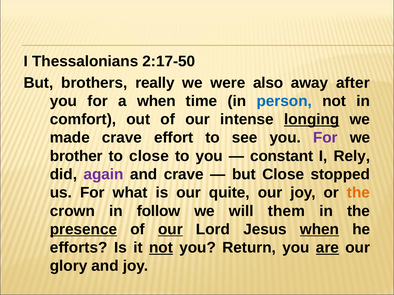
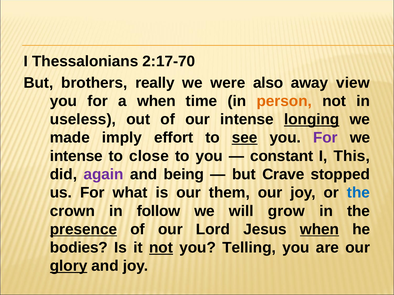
2:17-50: 2:17-50 -> 2:17-70 (169, 61)
after: after -> view (353, 83)
person colour: blue -> orange (284, 101)
comfort: comfort -> useless (83, 120)
made crave: crave -> imply (122, 138)
see underline: none -> present (245, 138)
brother: brother -> intense (76, 156)
Rely: Rely -> This (352, 156)
and crave: crave -> being (184, 175)
but Close: Close -> Crave (283, 175)
quite: quite -> them (229, 193)
the colour: orange -> blue (358, 193)
them: them -> grow (286, 211)
our underline: present -> none (170, 230)
efforts: efforts -> bodies (79, 248)
Return: Return -> Telling (249, 248)
are underline: present -> none (327, 248)
glory underline: none -> present (69, 266)
